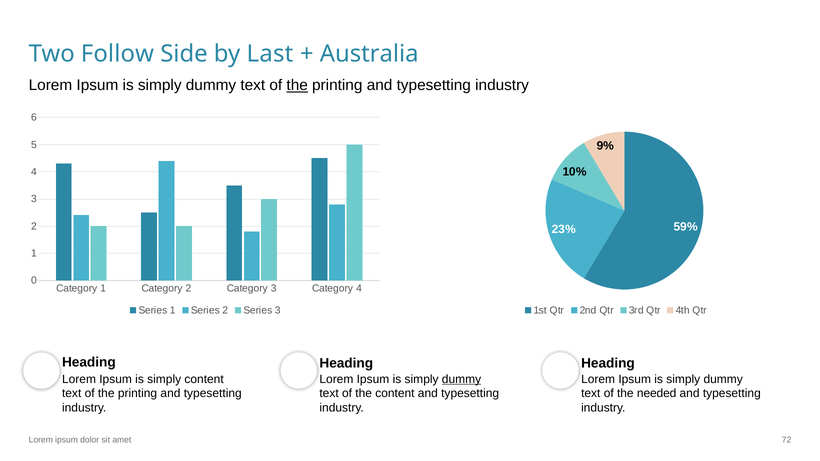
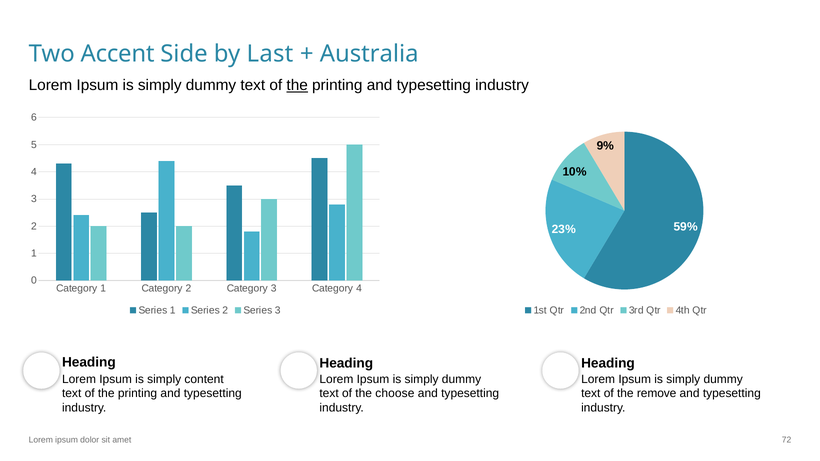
Follow: Follow -> Accent (118, 54)
dummy underline: present -> none (461, 379)
the content: content -> choose (395, 394)
needed: needed -> remove (657, 394)
